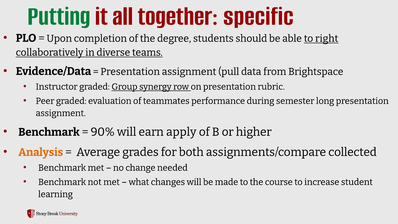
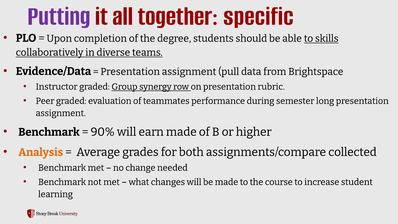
Putting colour: green -> purple (59, 16)
right: right -> skills (327, 38)
earn apply: apply -> made (181, 132)
